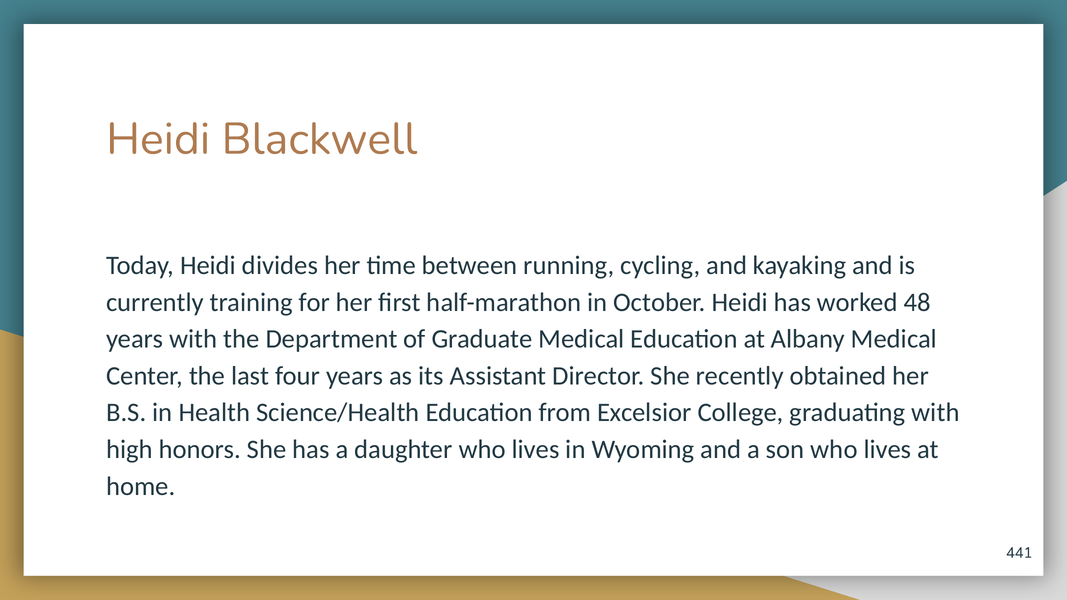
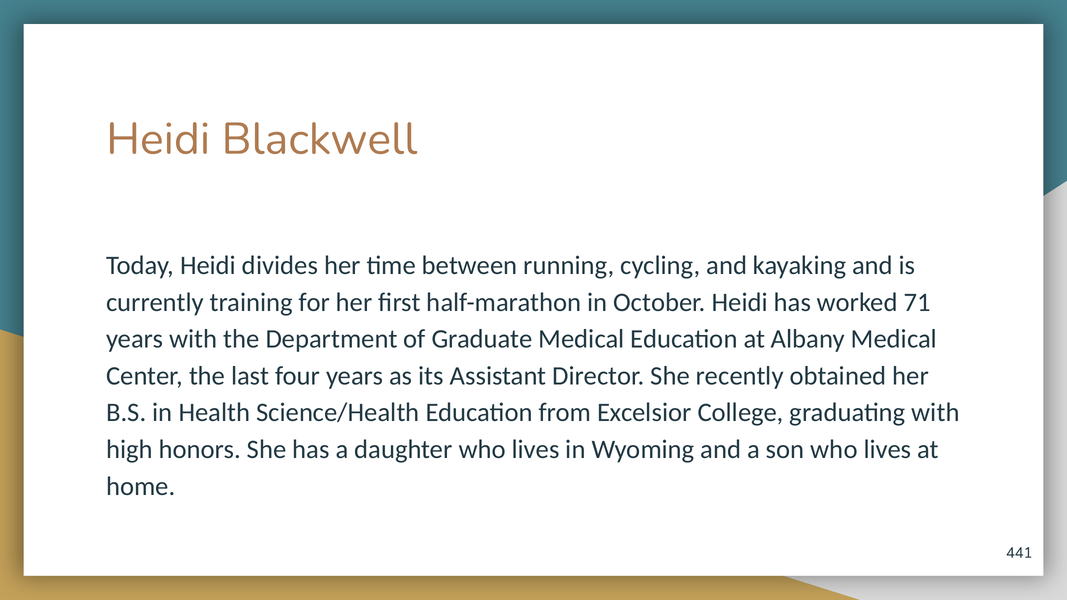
48: 48 -> 71 (917, 302)
